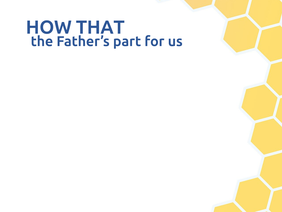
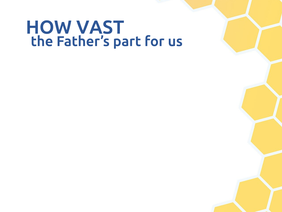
THAT: THAT -> VAST (100, 27)
